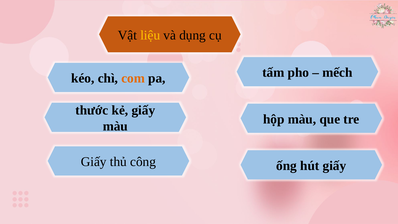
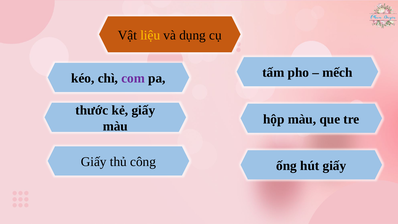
com colour: orange -> purple (133, 78)
